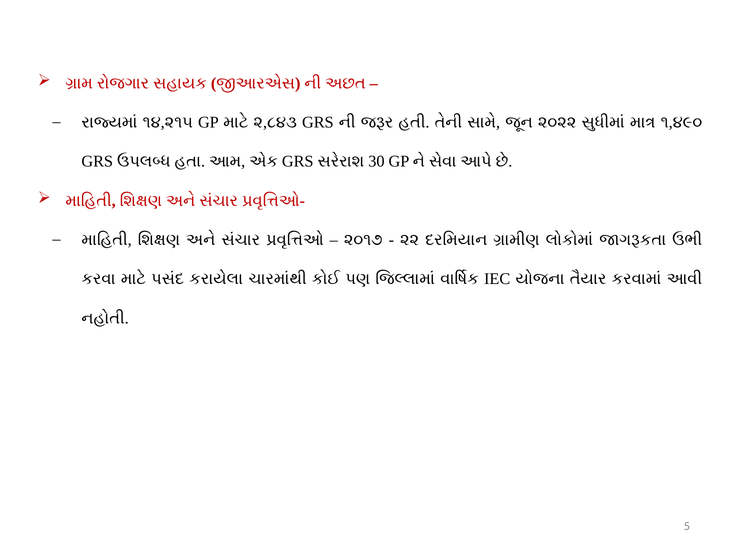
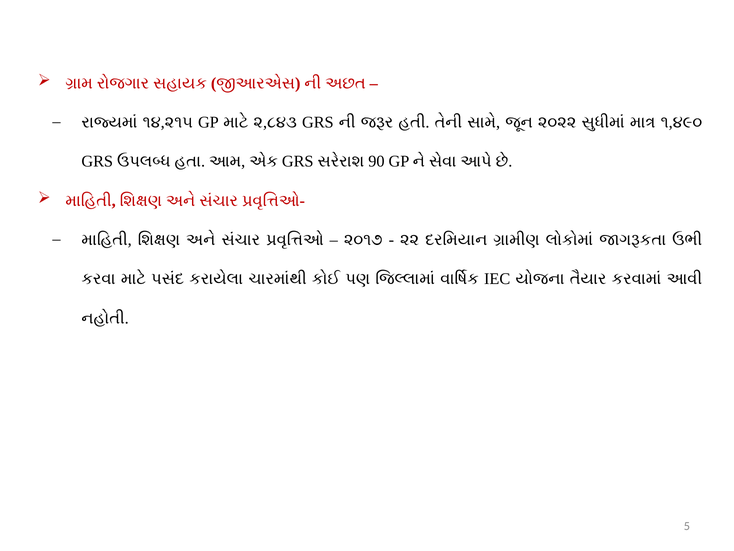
30: 30 -> 90 (376, 161)
